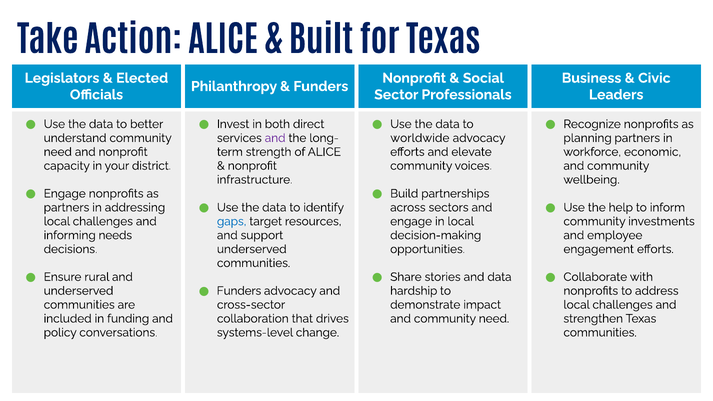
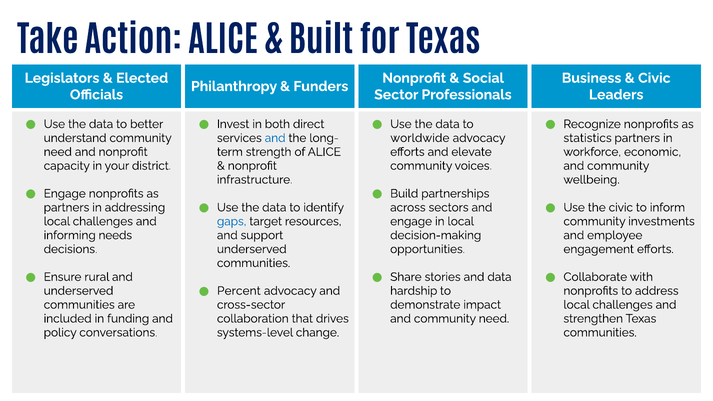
and colour: purple -> blue (275, 138)
planning: planning -> statistics (588, 138)
the help: help -> civic (621, 207)
Funders: Funders -> Percent (239, 291)
